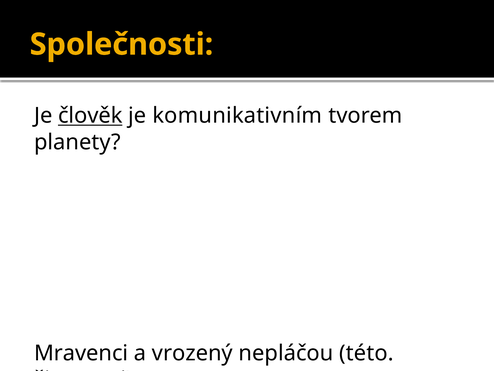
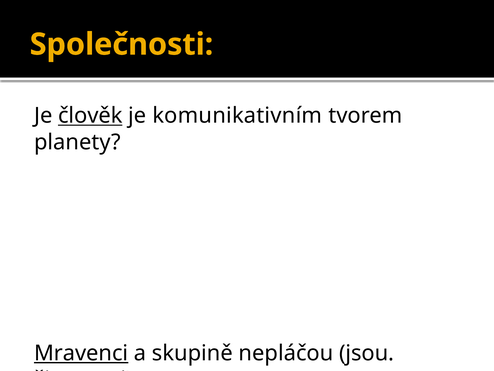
Mravenci underline: none -> present (81, 353)
vrozený: vrozený -> skupině (192, 353)
této: této -> jsou (367, 353)
